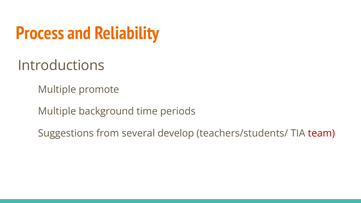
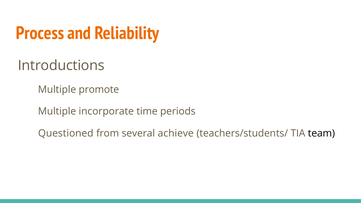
background: background -> incorporate (106, 111)
Suggestions: Suggestions -> Questioned (66, 133)
develop: develop -> achieve (176, 133)
team colour: red -> black (321, 133)
